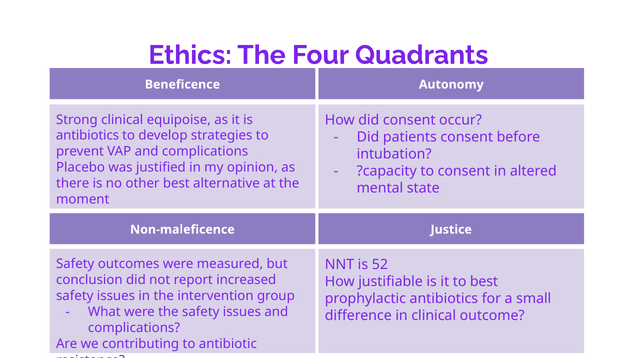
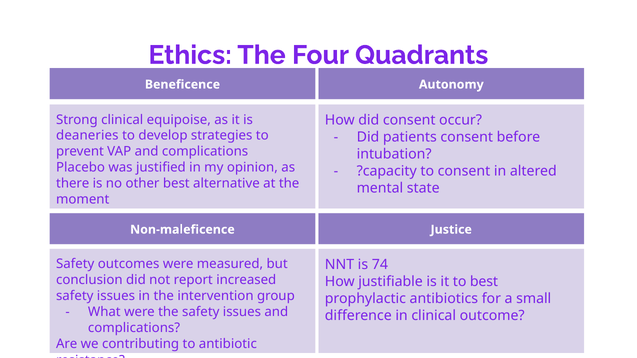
antibiotics: antibiotics -> deaneries (87, 136)
52: 52 -> 74 (380, 265)
